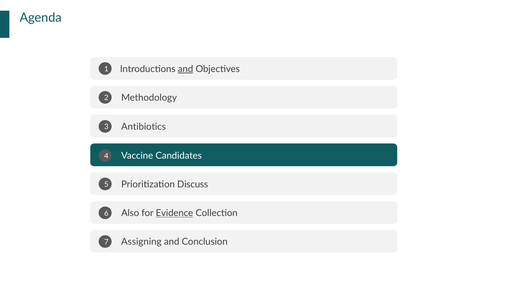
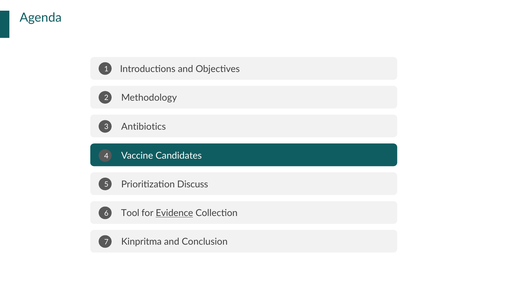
and underline: present -> none (186, 69)
Also: Also -> Tool (130, 213)
Assigning: Assigning -> Kinpritma (141, 242)
